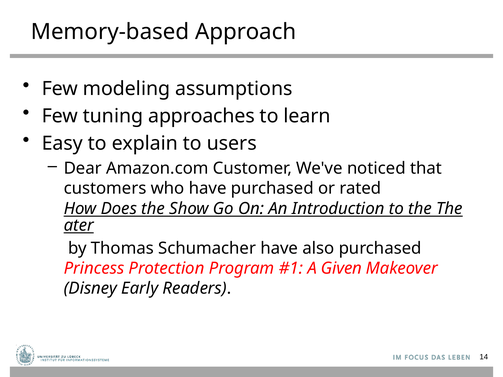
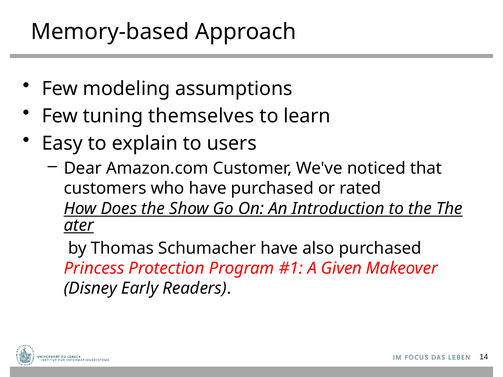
approaches: approaches -> themselves (201, 116)
